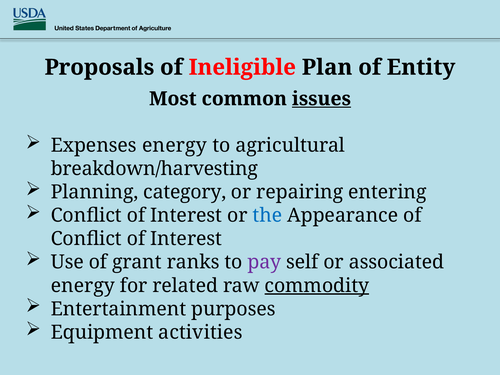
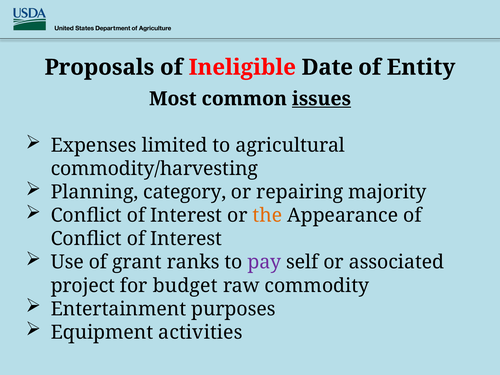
Plan: Plan -> Date (327, 67)
Expenses energy: energy -> limited (175, 146)
breakdown/harvesting: breakdown/harvesting -> commodity/harvesting (154, 169)
entering: entering -> majority (387, 192)
the colour: blue -> orange (267, 216)
energy: energy -> project (83, 286)
related: related -> budget (185, 286)
commodity underline: present -> none (317, 286)
